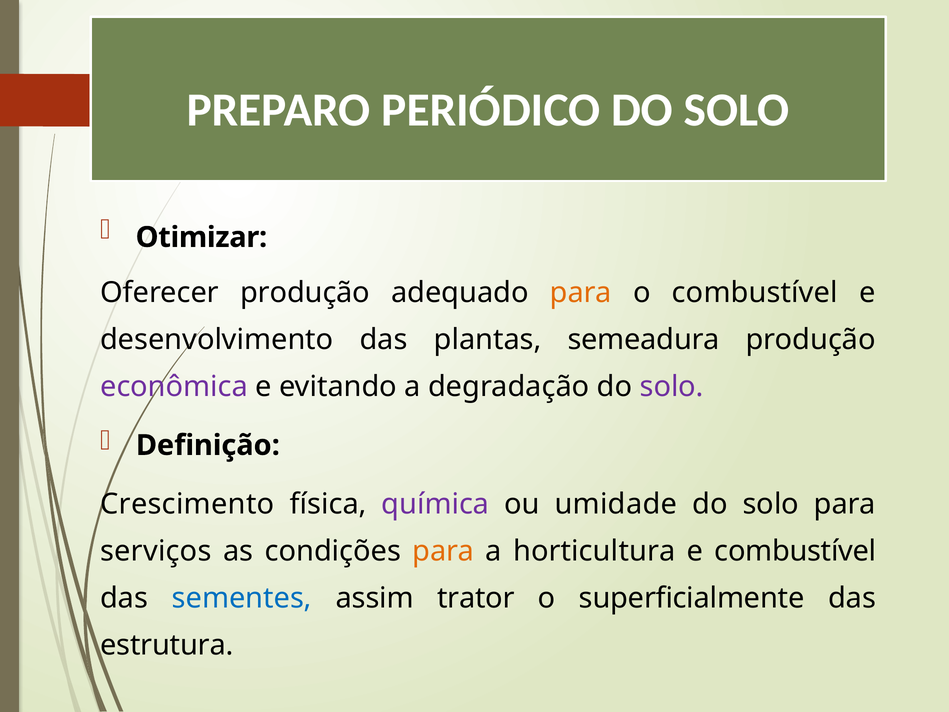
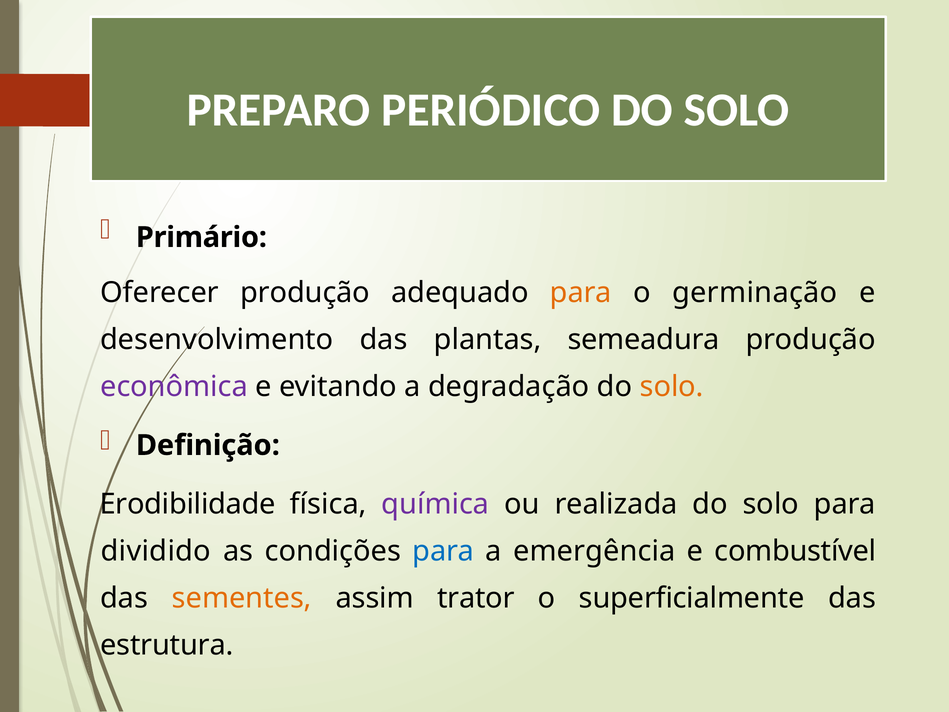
Otimizar: Otimizar -> Primário (201, 237)
o combustível: combustível -> germinação (755, 293)
solo colour: purple -> orange (672, 386)
Crescimento: Crescimento -> Erodibilidade (188, 504)
umidade: umidade -> realizada (616, 504)
serviços: serviços -> dividido (156, 551)
para colour: orange -> blue (443, 551)
horticultura: horticultura -> emergência (594, 551)
sementes colour: blue -> orange (242, 598)
